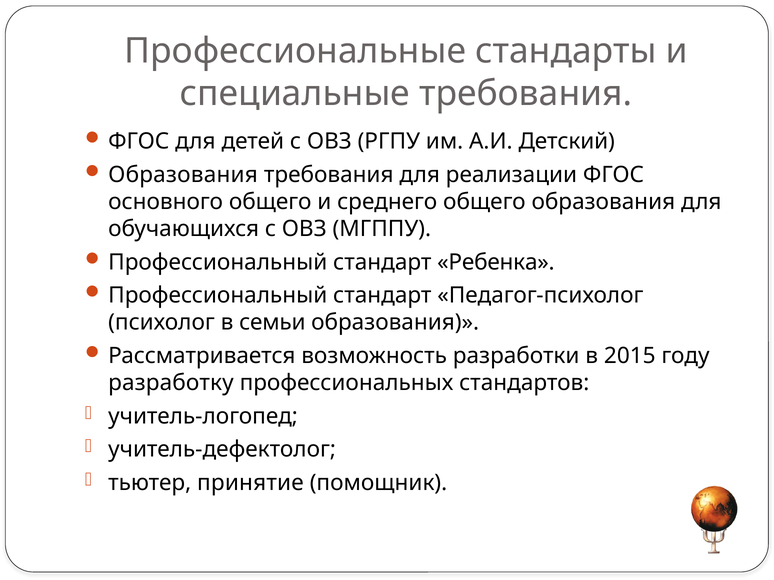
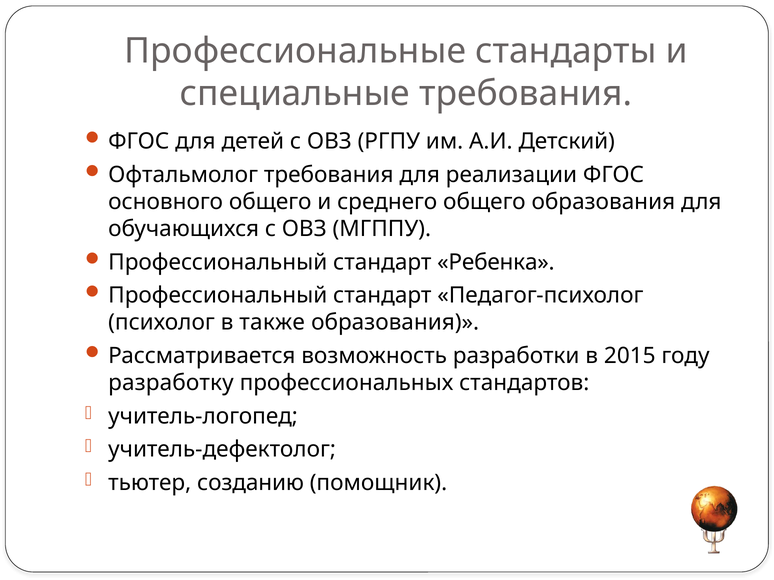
Образования: Образования -> Офтальмолог (183, 175)
семьи: семьи -> также (272, 323)
принятие: принятие -> созданию (251, 483)
